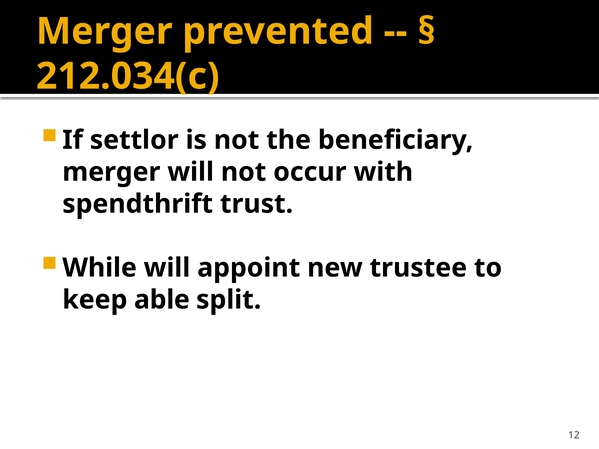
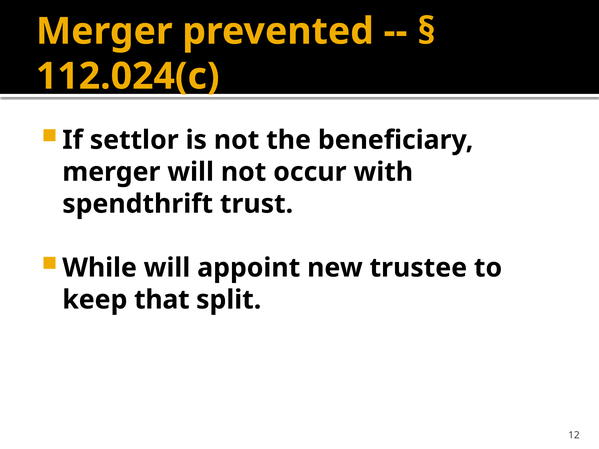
212.034(c: 212.034(c -> 112.024(c (128, 76)
able: able -> that (162, 300)
